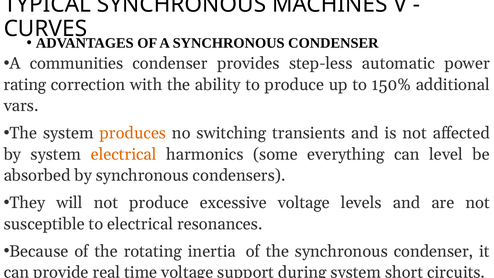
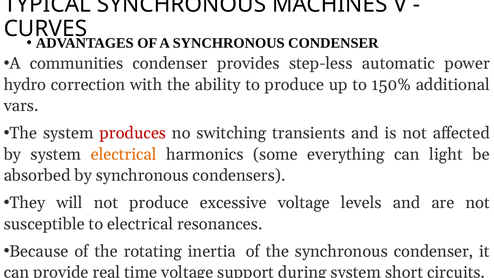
rating: rating -> hydro (25, 85)
produces colour: orange -> red (133, 133)
level: level -> light (446, 154)
